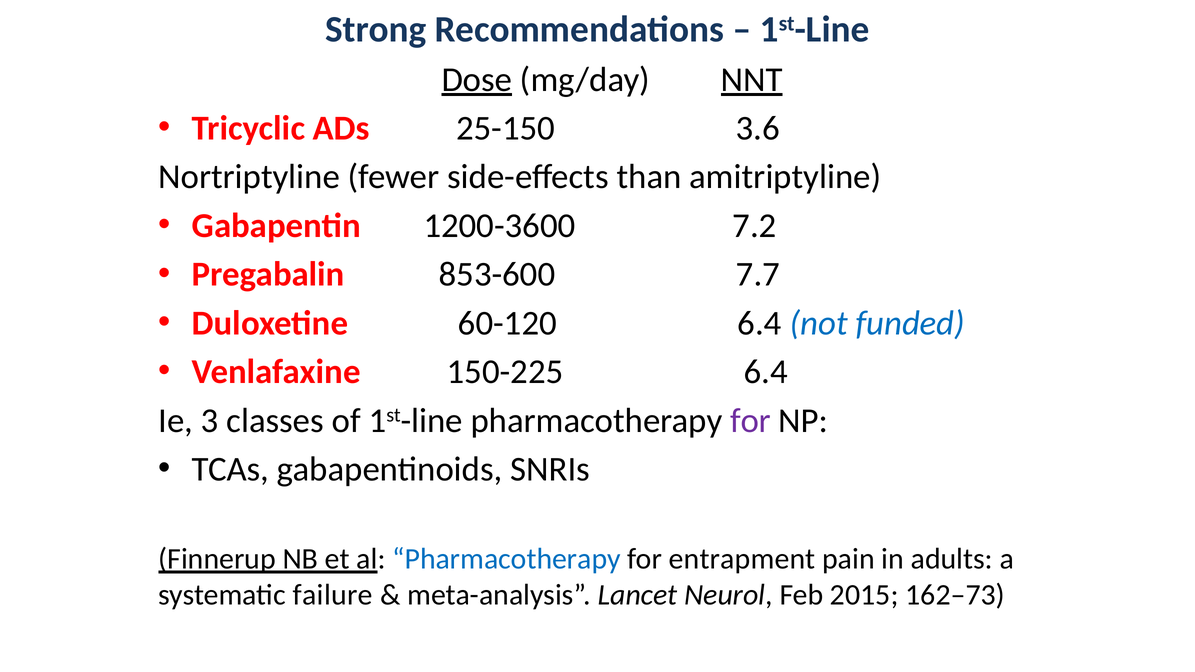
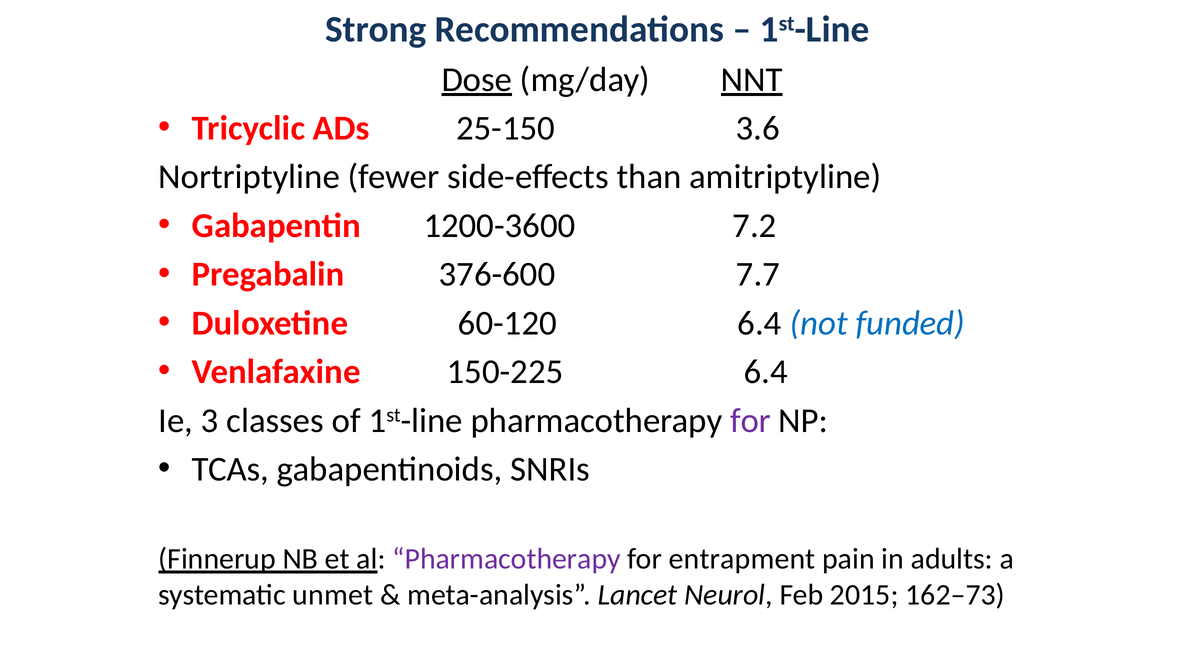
853-600: 853-600 -> 376-600 (497, 274)
Pharmacotherapy colour: blue -> purple (507, 559)
failure: failure -> unmet (333, 595)
